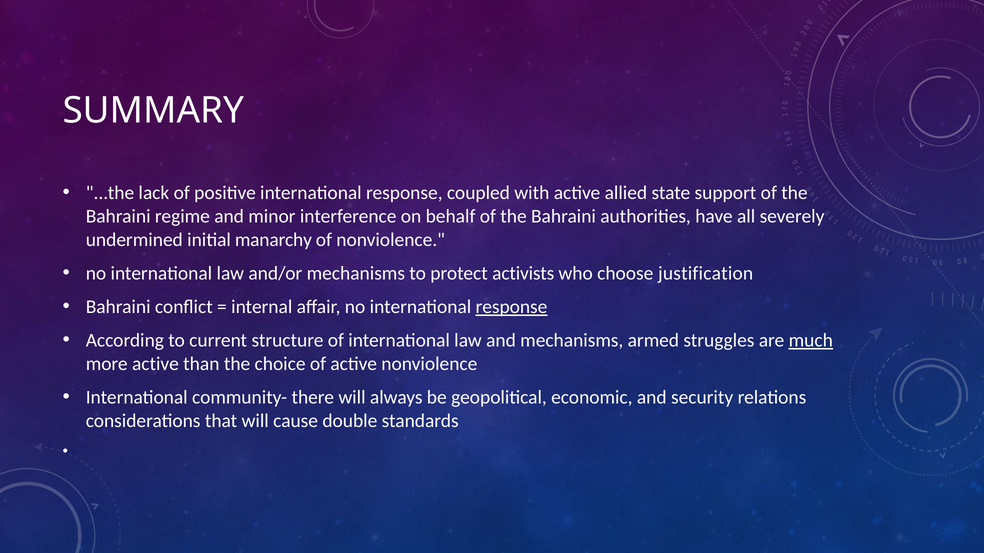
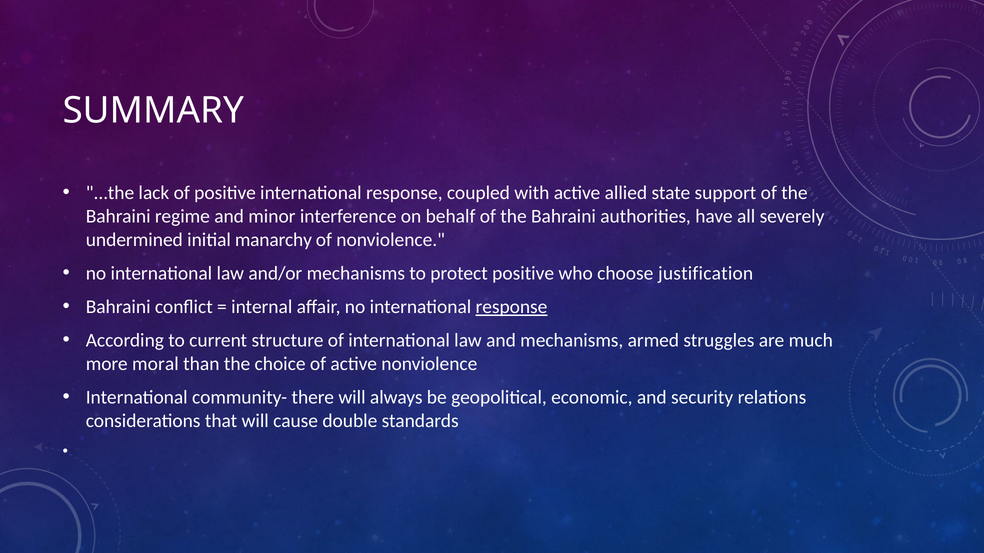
protect activists: activists -> positive (523, 273)
much underline: present -> none (811, 341)
more active: active -> moral (155, 364)
